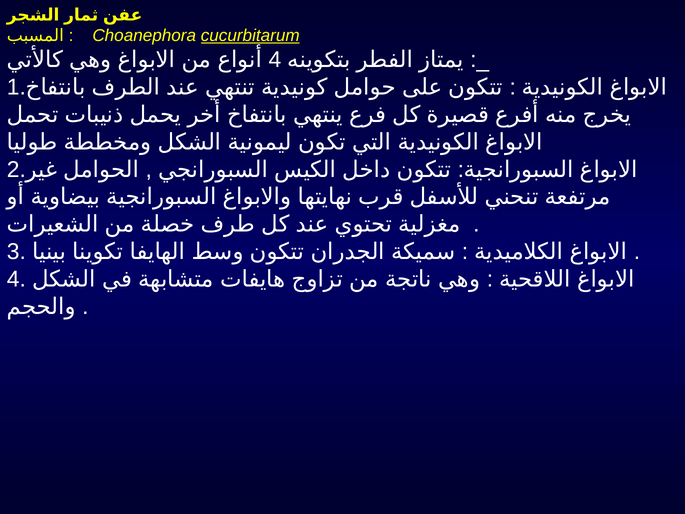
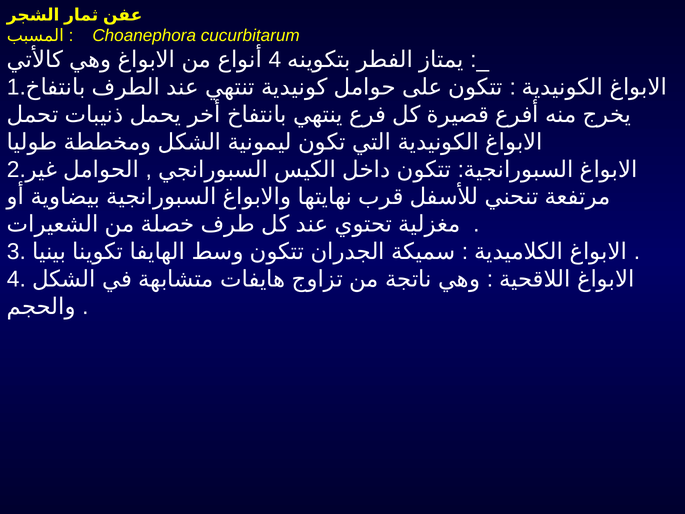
cucurbitarum underline: present -> none (250, 35)
